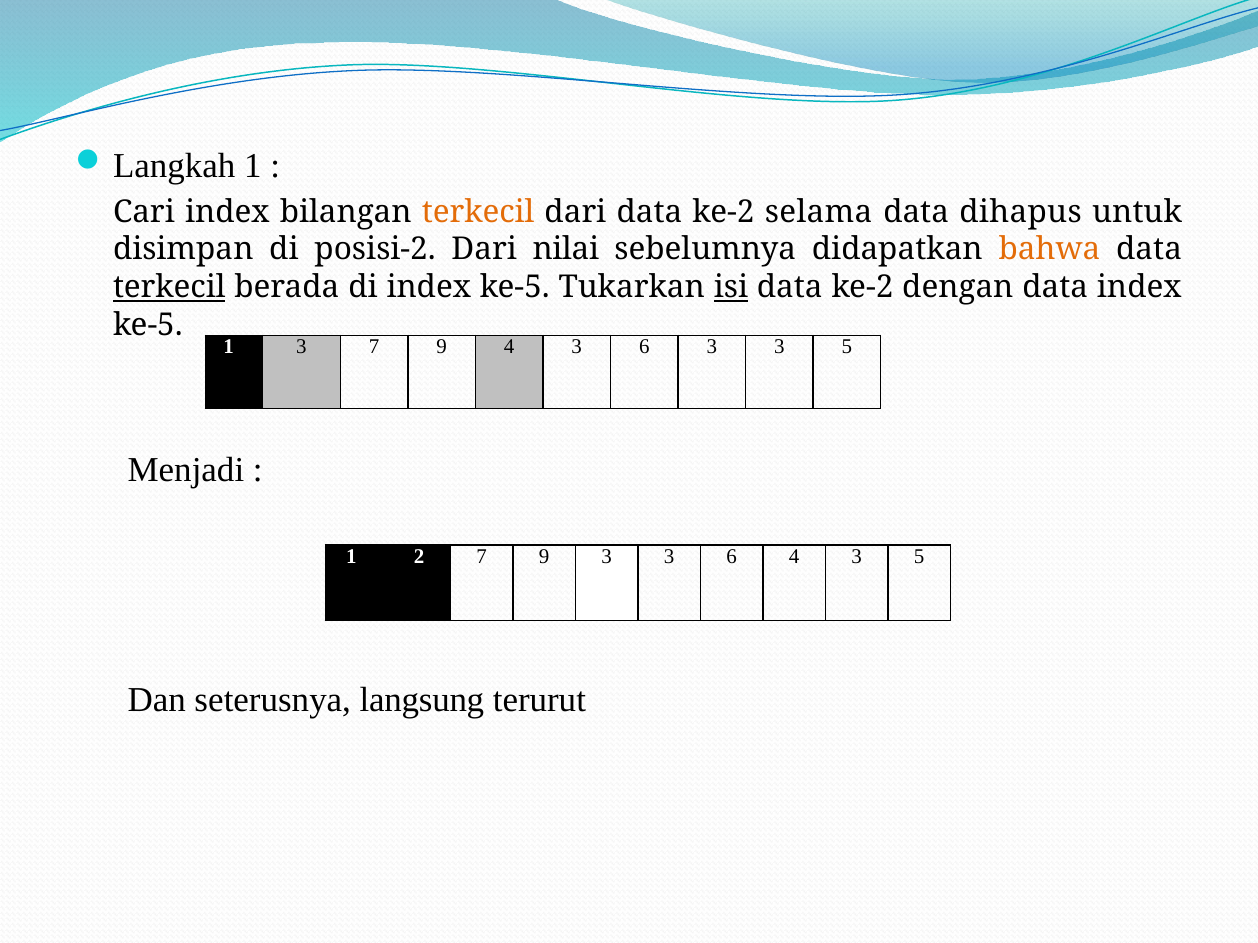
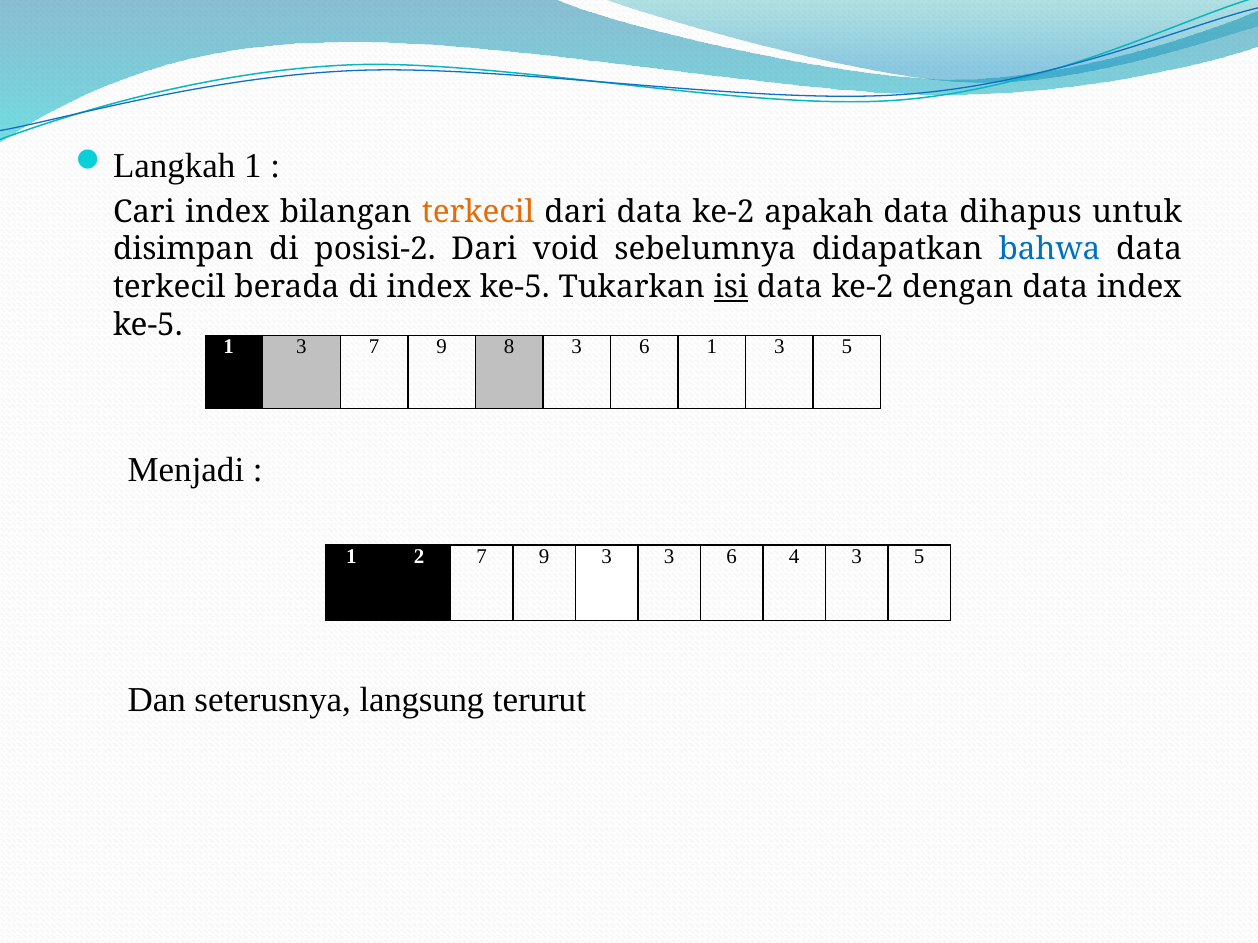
selama: selama -> apakah (819, 212)
nilai: nilai -> void (566, 250)
bahwa colour: orange -> blue (1049, 250)
terkecil underline: present -> none (169, 287)
9 4: 4 -> 8 (509, 347)
6 3: 3 -> 1 (712, 347)
